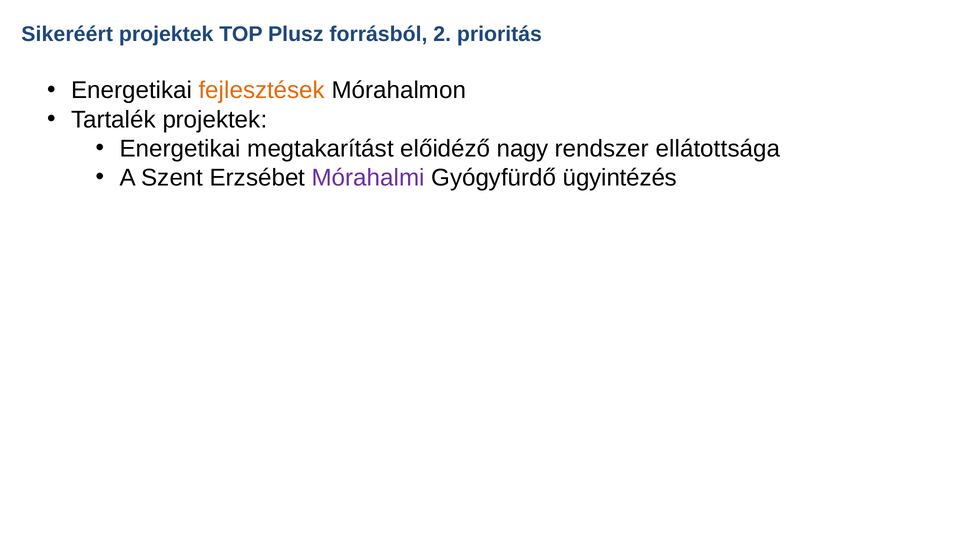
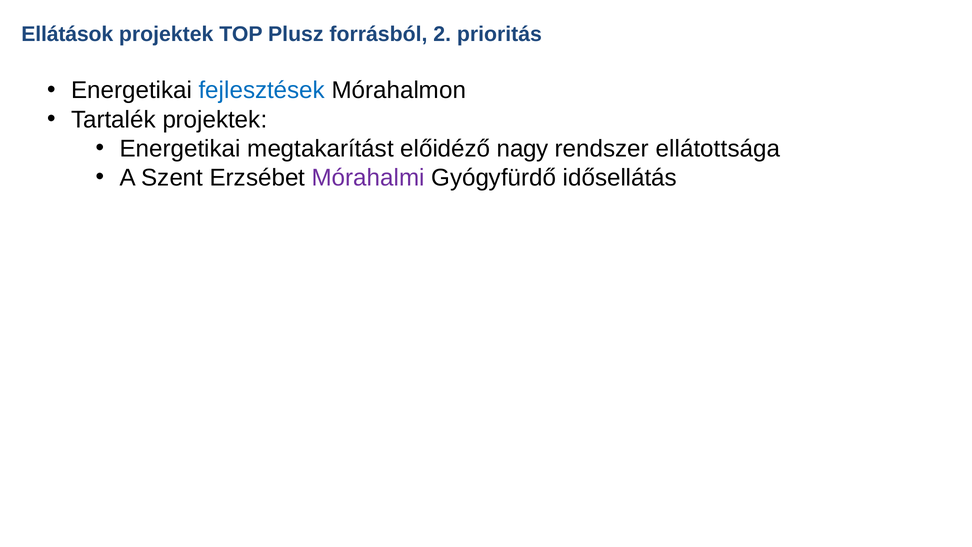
Sikeréért: Sikeréért -> Ellátások (67, 34)
fejlesztések colour: orange -> blue (262, 90)
ügyintézés: ügyintézés -> idősellátás (620, 178)
